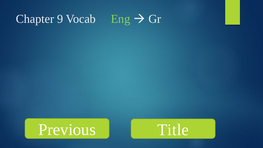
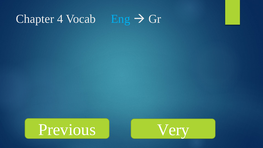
9: 9 -> 4 (60, 19)
Eng colour: light green -> light blue (121, 19)
Title: Title -> Very (173, 130)
